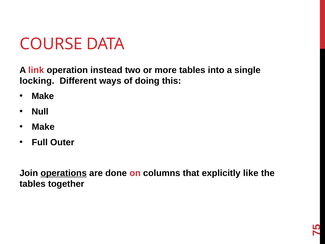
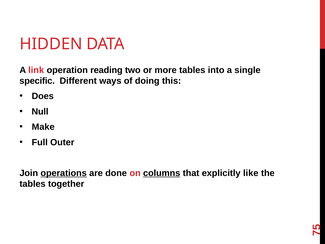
COURSE: COURSE -> HIDDEN (51, 44)
instead: instead -> reading (106, 70)
locking: locking -> specific (37, 81)
Make: Make -> Does (43, 96)
columns underline: none -> present (162, 173)
